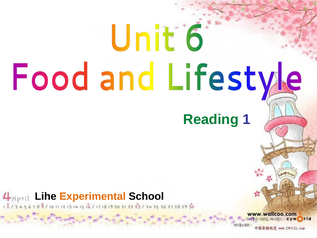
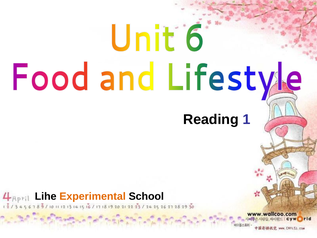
Reading colour: green -> black (211, 119)
